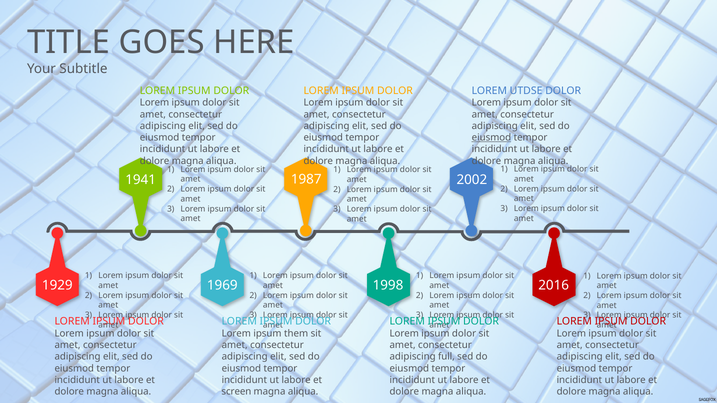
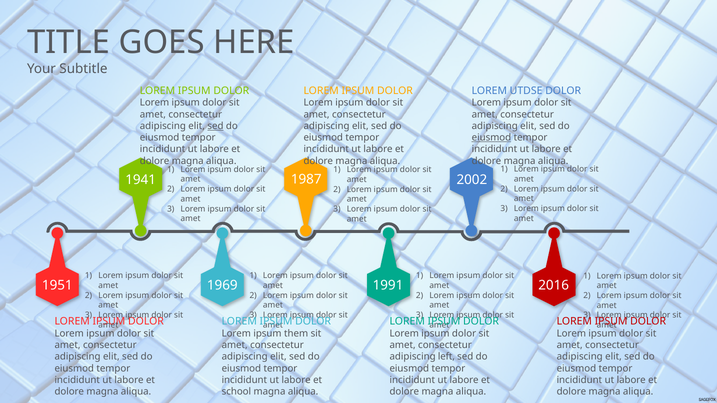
sed underline: none -> present (215, 126)
1929: 1929 -> 1951 (57, 285)
1998: 1998 -> 1991 (388, 285)
full: full -> left (446, 357)
screen: screen -> school (236, 392)
